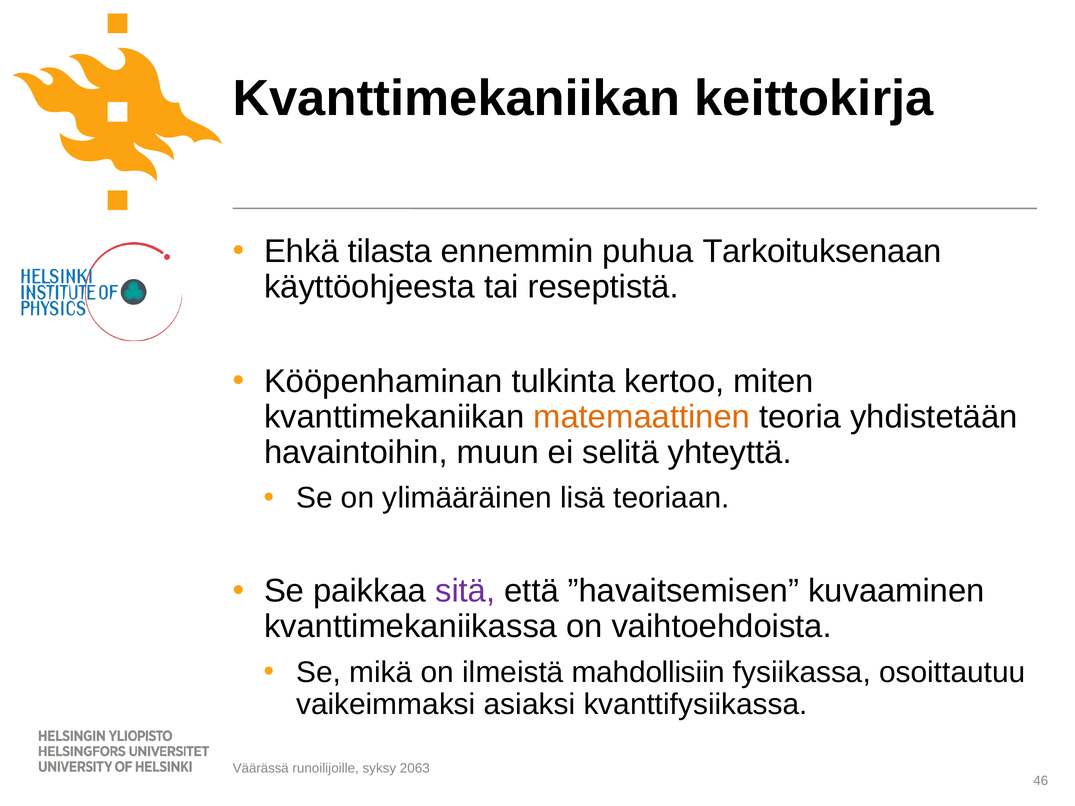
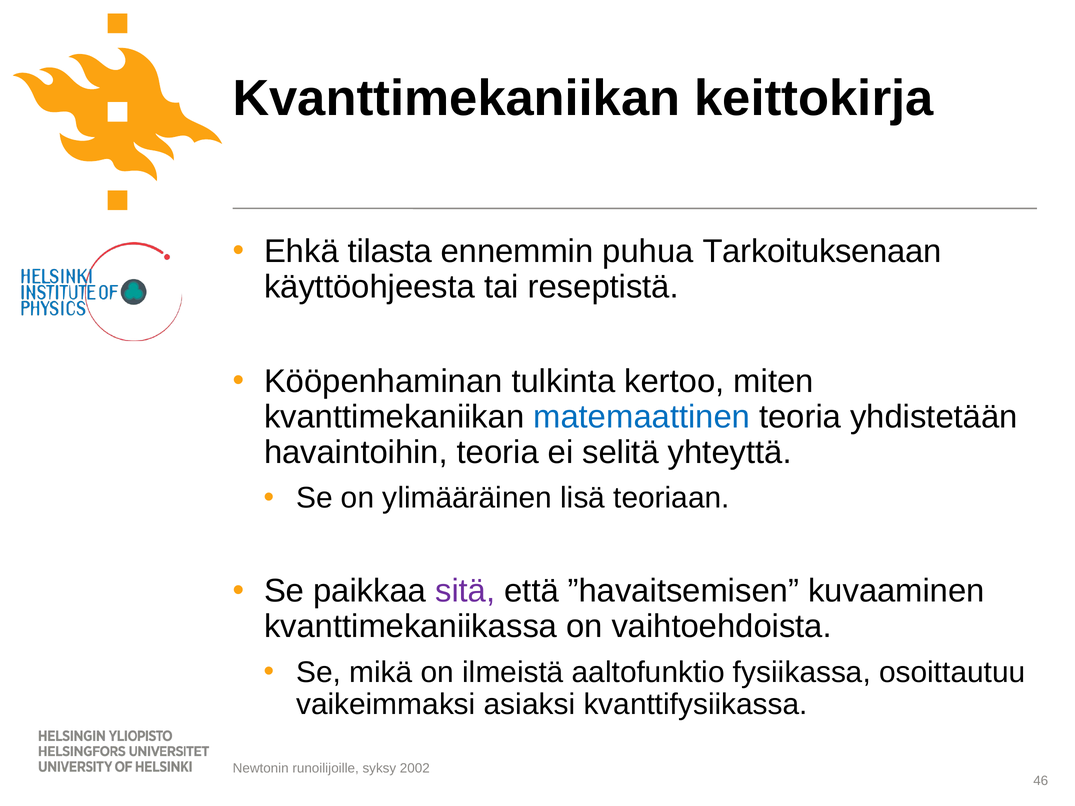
matemaattinen colour: orange -> blue (642, 417)
havaintoihin muun: muun -> teoria (498, 452)
mahdollisiin: mahdollisiin -> aaltofunktio (648, 673)
Väärässä: Väärässä -> Newtonin (261, 768)
2063: 2063 -> 2002 (415, 768)
